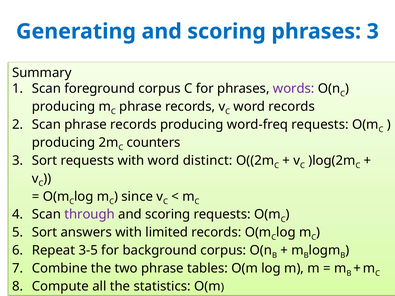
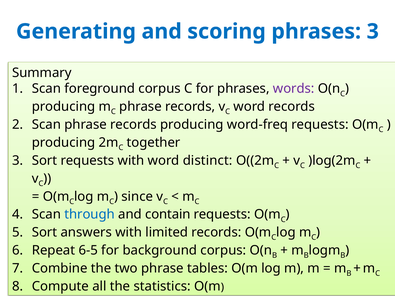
counters: counters -> together (154, 143)
through colour: purple -> blue (90, 215)
scoring: scoring -> contain (168, 215)
3-5: 3-5 -> 6-5 (88, 251)
